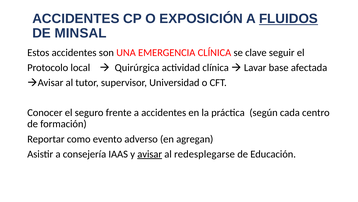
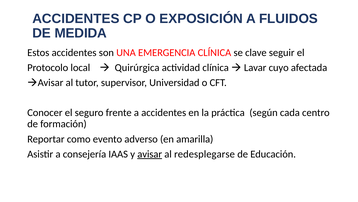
FLUIDOS underline: present -> none (288, 19)
MINSAL: MINSAL -> MEDIDA (81, 33)
base: base -> cuyo (279, 67)
agregan: agregan -> amarilla (195, 139)
